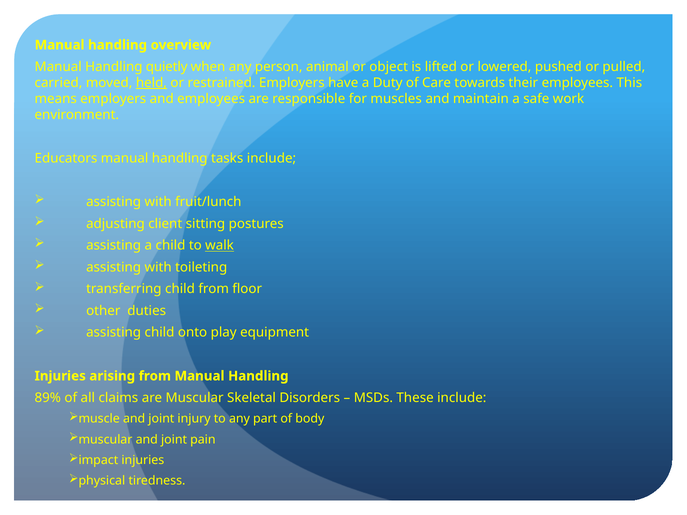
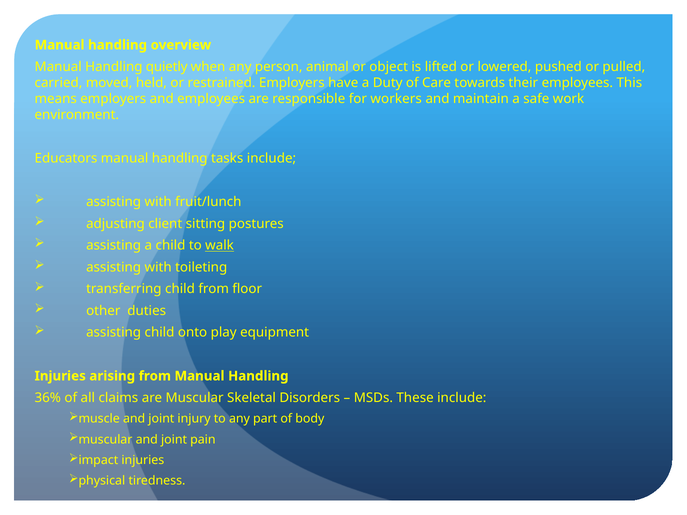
held underline: present -> none (151, 83)
muscles: muscles -> workers (396, 99)
89%: 89% -> 36% (48, 398)
